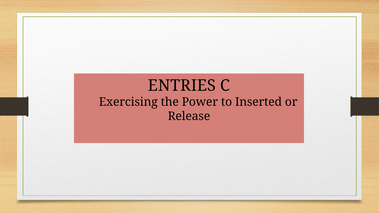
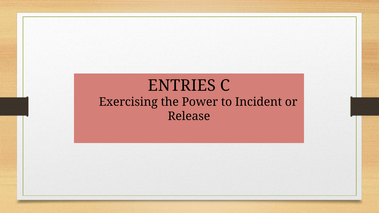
Inserted: Inserted -> Incident (259, 102)
